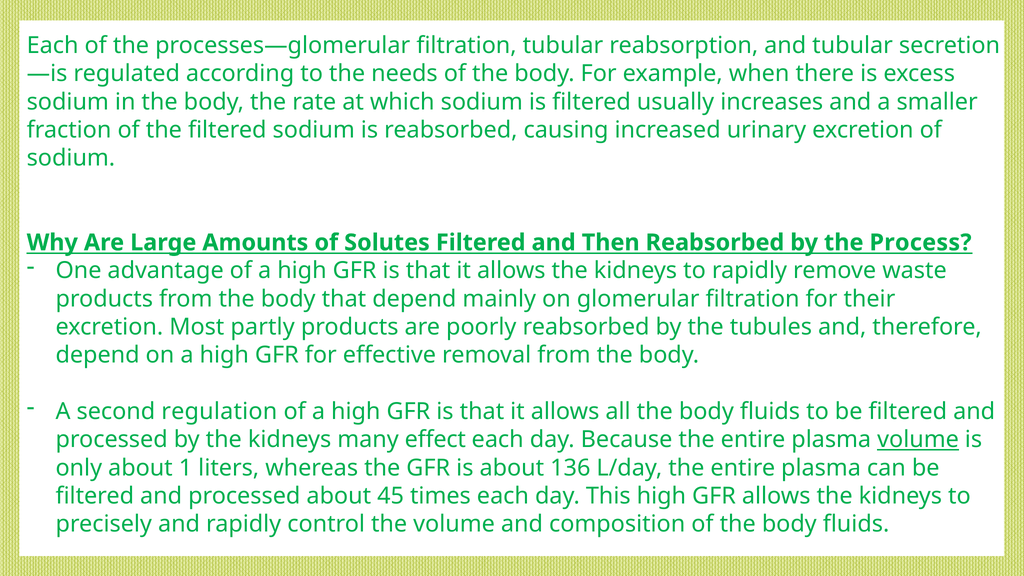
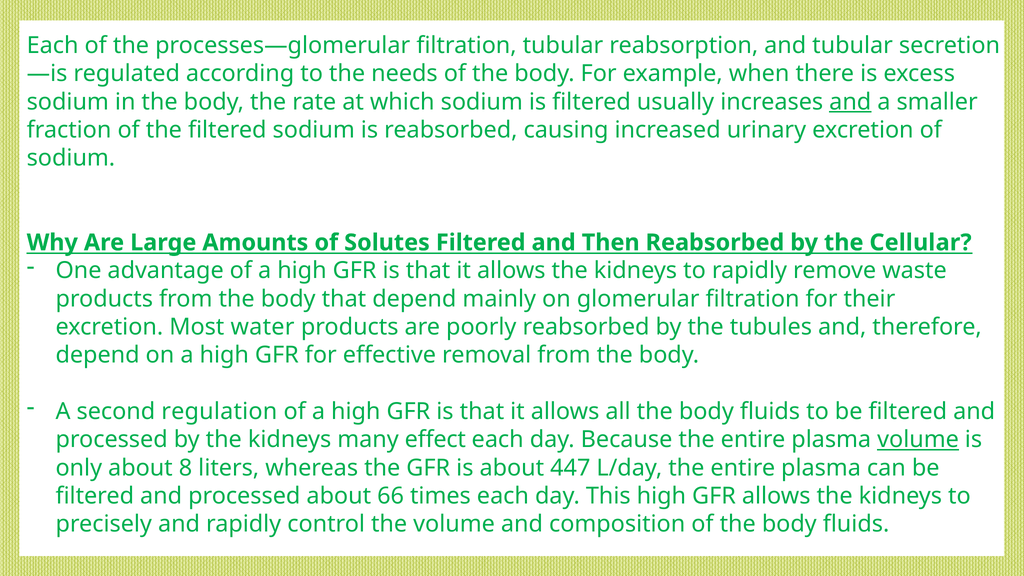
and underline: none -> present (850, 102)
Process: Process -> Cellular (921, 243)
partly: partly -> water (263, 327)
1: 1 -> 8 (186, 468)
136: 136 -> 447 (570, 468)
45: 45 -> 66 (391, 496)
